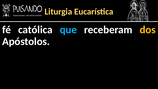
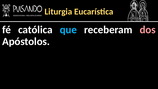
dos colour: yellow -> pink (148, 30)
